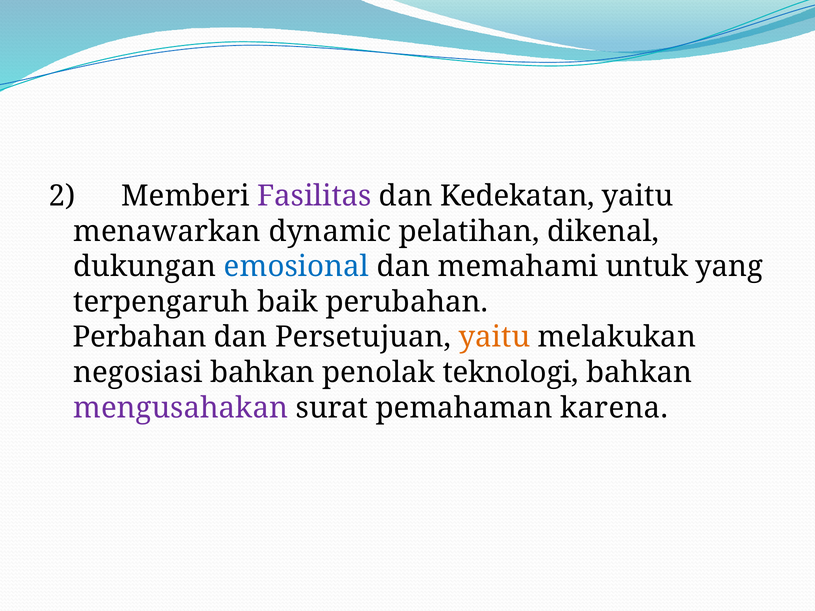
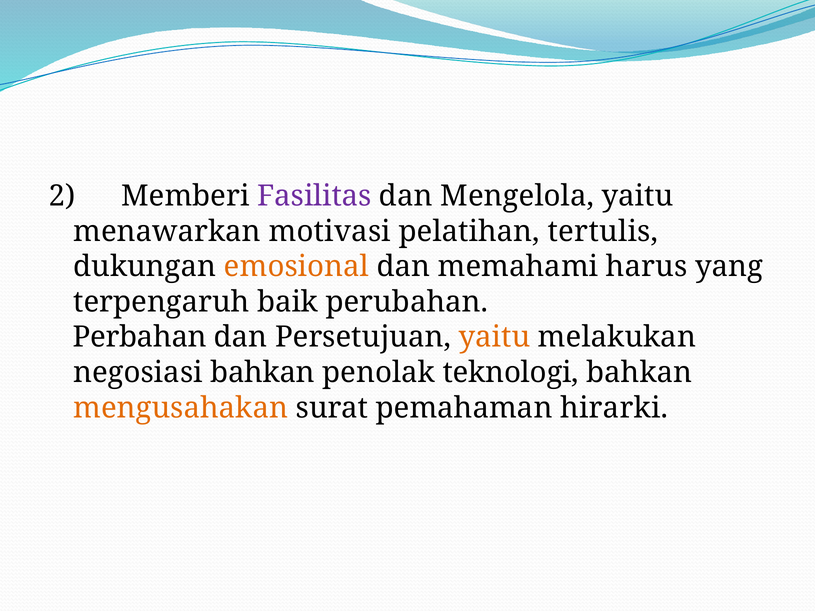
Kedekatan: Kedekatan -> Mengelola (517, 196)
dynamic: dynamic -> motivasi (330, 232)
dikenal: dikenal -> tertulis (603, 232)
emosional colour: blue -> orange (296, 267)
untuk: untuk -> harus (647, 267)
mengusahakan colour: purple -> orange (181, 408)
karena: karena -> hirarki (614, 408)
